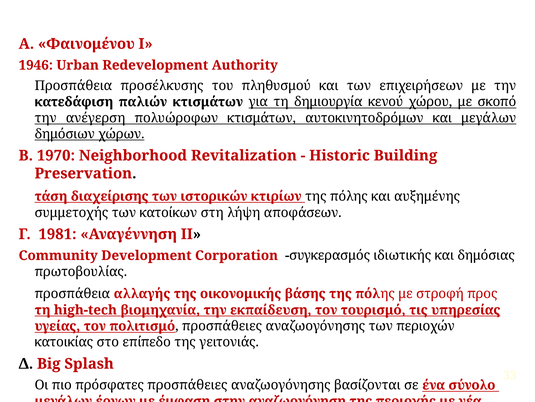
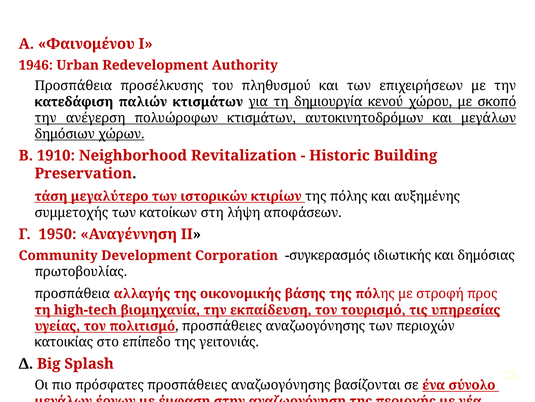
1970: 1970 -> 1910 (56, 155)
διαχείρισης: διαχείρισης -> μεγαλύτερο (110, 196)
1981: 1981 -> 1950 (57, 234)
